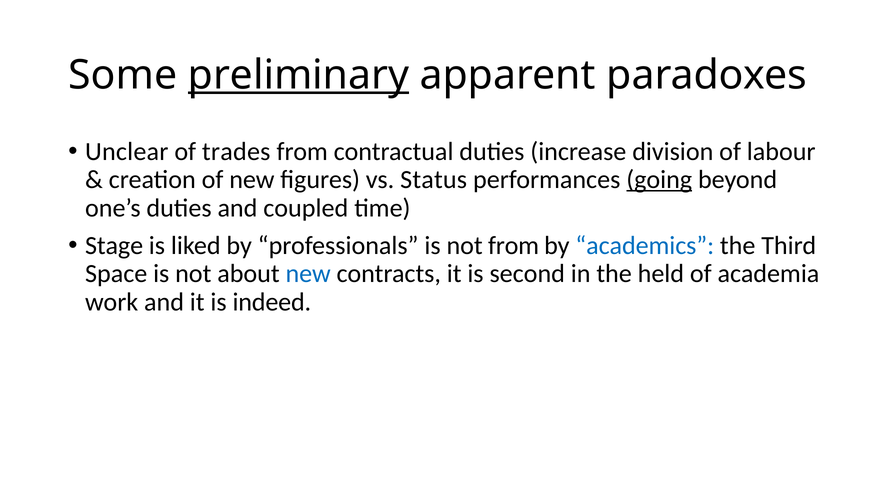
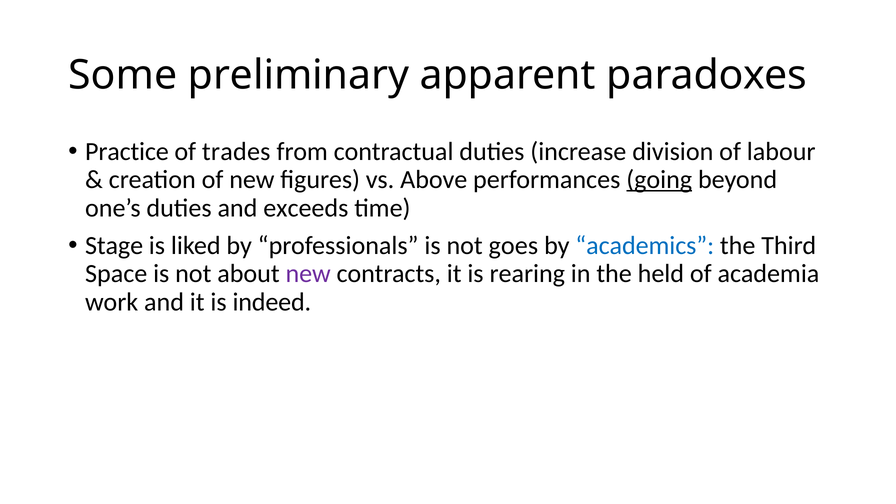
preliminary underline: present -> none (298, 75)
Unclear: Unclear -> Practice (127, 151)
Status: Status -> Above (434, 180)
coupled: coupled -> exceeds (306, 208)
not from: from -> goes (513, 246)
new colour: blue -> purple (308, 274)
second: second -> rearing (527, 274)
